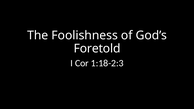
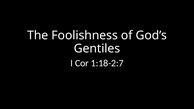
Foretold: Foretold -> Gentiles (97, 48)
1:18-2:3: 1:18-2:3 -> 1:18-2:7 (107, 63)
